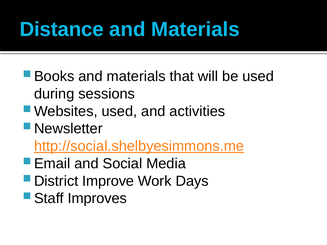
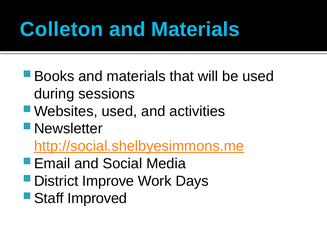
Distance: Distance -> Colleton (62, 29)
Improves: Improves -> Improved (97, 199)
